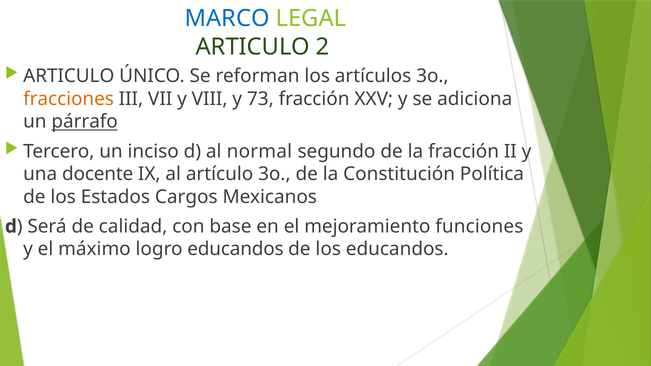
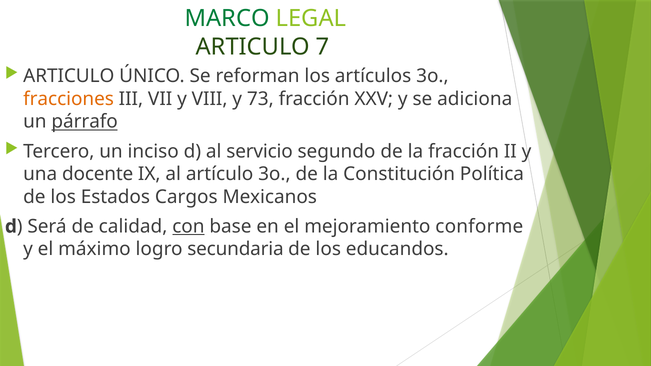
MARCO colour: blue -> green (227, 18)
2: 2 -> 7 (323, 47)
normal: normal -> servicio (260, 151)
con underline: none -> present (188, 227)
funciones: funciones -> conforme (479, 227)
logro educandos: educandos -> secundaria (236, 249)
